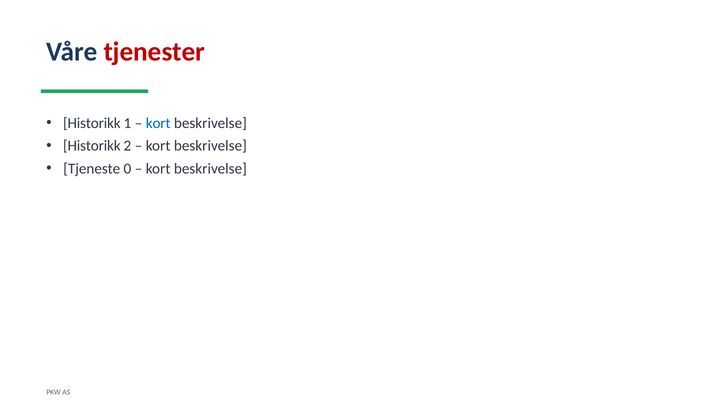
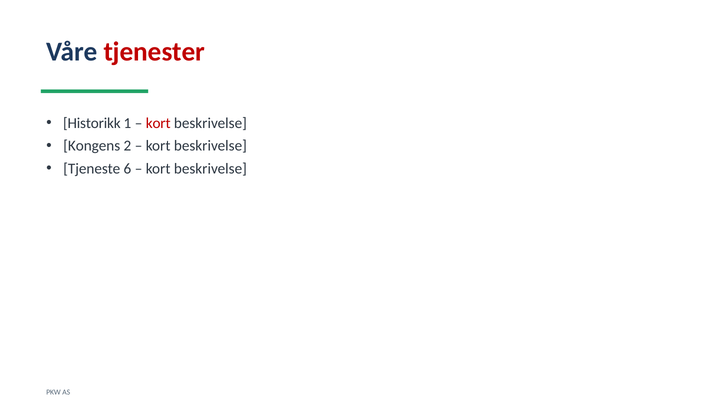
kort colour: blue -> red (158, 123)
Historikk: Historikk -> Kongens (92, 146)
0: 0 -> 6 (127, 169)
